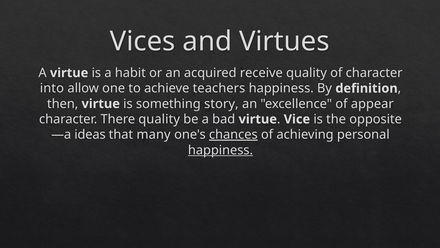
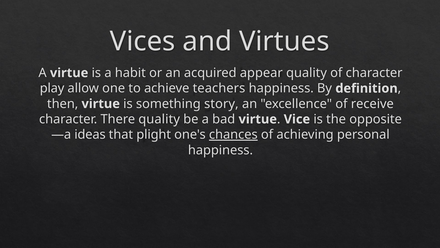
receive: receive -> appear (261, 73)
into: into -> play (52, 88)
appear: appear -> receive (372, 104)
many: many -> plight (154, 134)
happiness underline: present -> none (220, 150)
